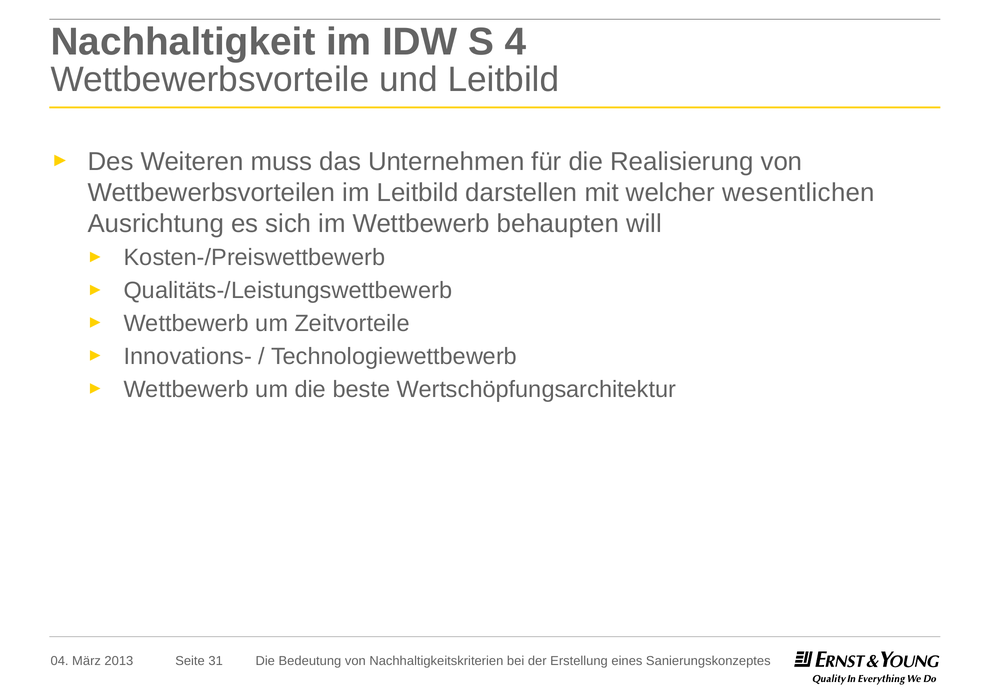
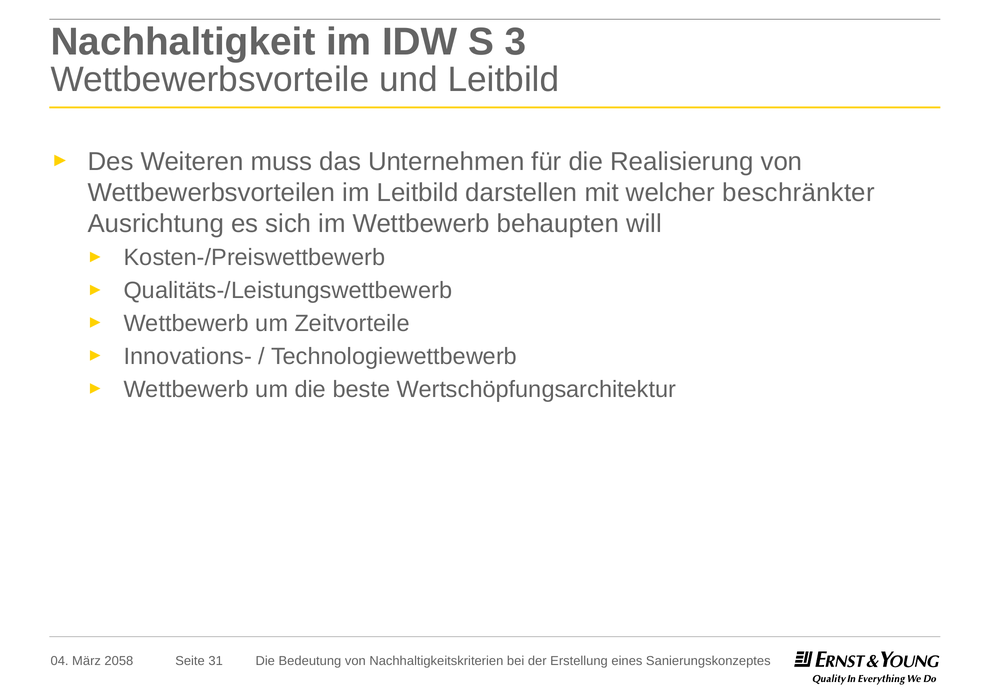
4: 4 -> 3 (516, 42)
wesentlichen: wesentlichen -> beschränkter (799, 193)
2013: 2013 -> 2058 (119, 661)
